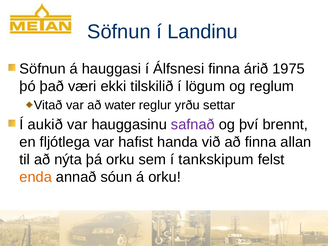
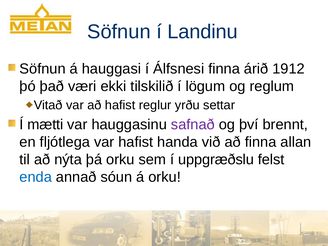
1975: 1975 -> 1912 (289, 69)
að water: water -> hafist (120, 105)
aukið: aukið -> mætti (45, 125)
tankskipum: tankskipum -> uppgræðslu (216, 160)
enda colour: orange -> blue (36, 177)
